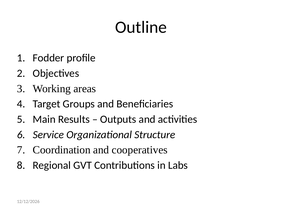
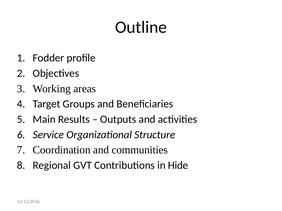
cooperatives: cooperatives -> communities (140, 150)
Labs: Labs -> Hide (178, 166)
